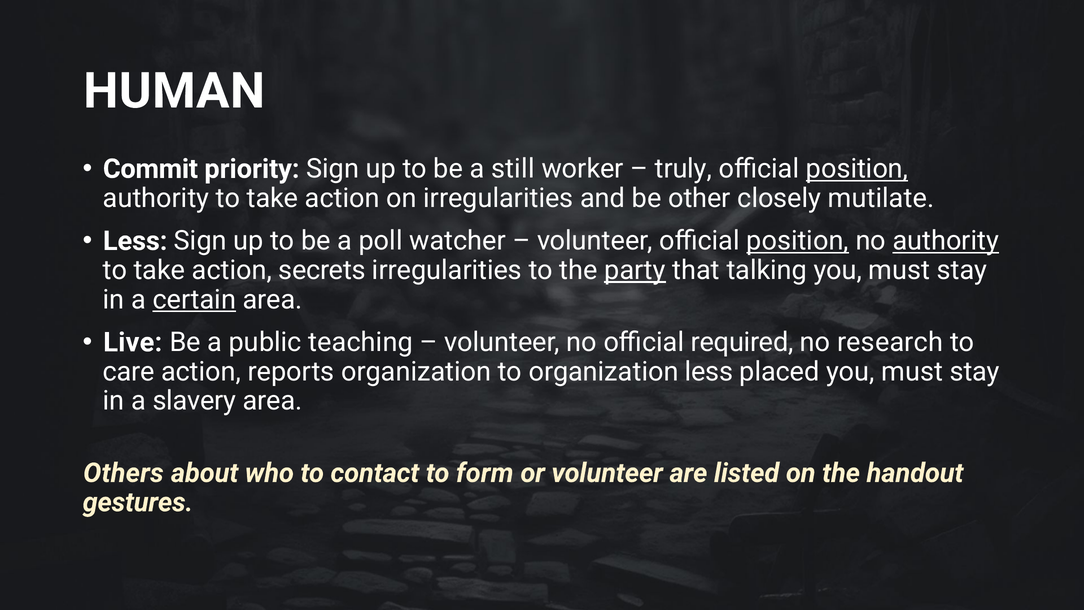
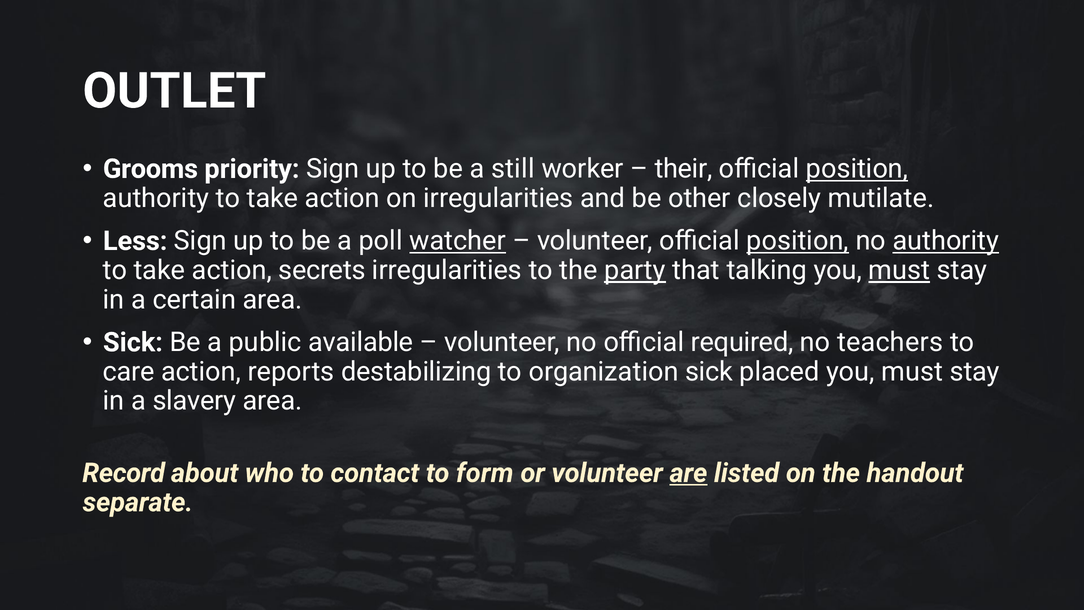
HUMAN: HUMAN -> OUTLET (174, 91)
Commit: Commit -> Grooms (150, 169)
truly: truly -> their (683, 169)
watcher underline: none -> present (458, 241)
must underline: none -> present (899, 270)
certain underline: present -> none (194, 299)
Live: Live -> Sick (133, 342)
teaching: teaching -> available (361, 342)
research: research -> teachers (890, 342)
reports organization: organization -> destabilizing (416, 372)
organization less: less -> sick (709, 372)
Others: Others -> Record (124, 473)
are underline: none -> present (688, 473)
gestures: gestures -> separate (138, 502)
